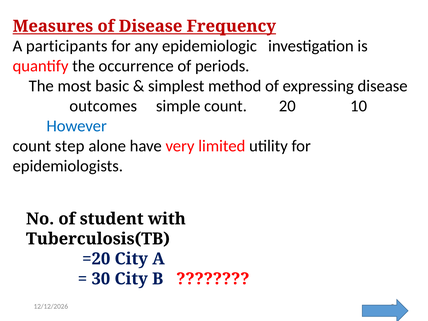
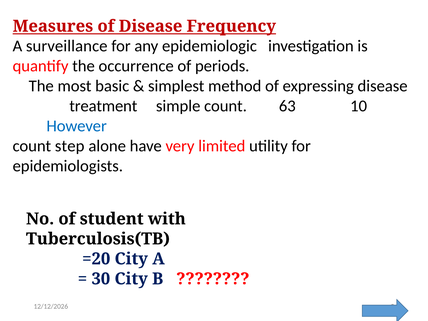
participants: participants -> surveillance (67, 46)
outcomes: outcomes -> treatment (103, 106)
20: 20 -> 63 (287, 106)
